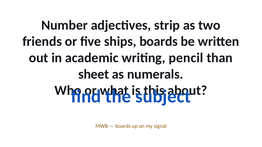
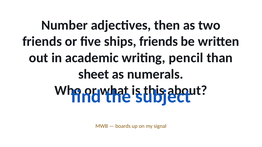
strip: strip -> then (167, 25)
ships boards: boards -> friends (159, 42)
